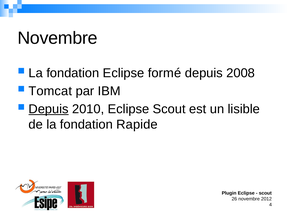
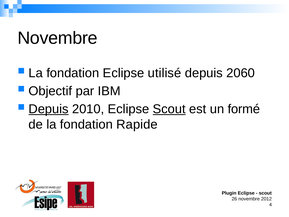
formé: formé -> utilisé (165, 73)
2008: 2008 -> 2060 (241, 73)
Tomcat: Tomcat -> Objectif (50, 91)
Scout underline: none -> present (169, 109)
lisible: lisible -> formé (244, 109)
